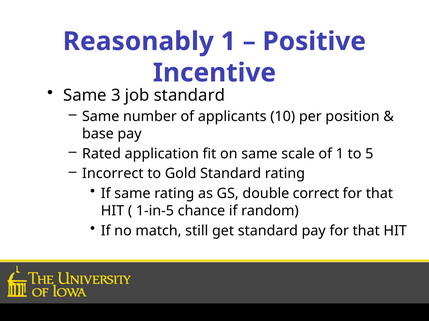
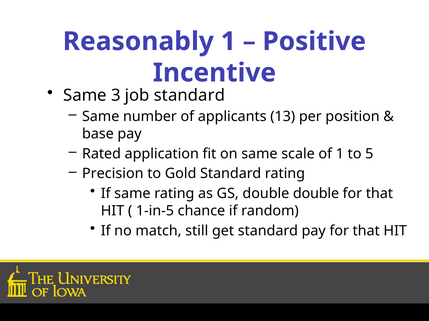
10: 10 -> 13 (283, 117)
Incorrect: Incorrect -> Precision (113, 174)
double correct: correct -> double (316, 194)
